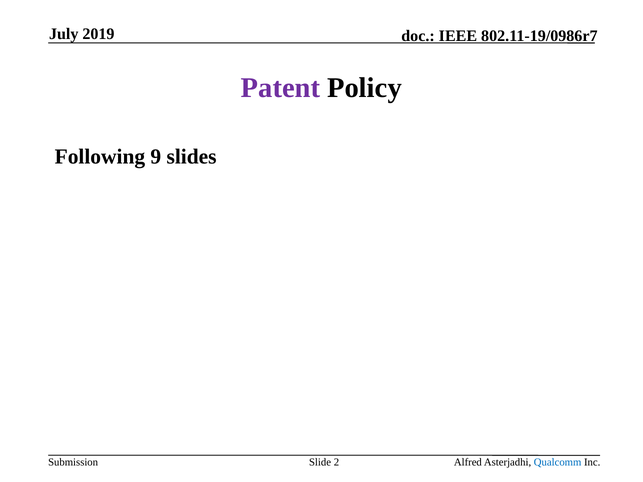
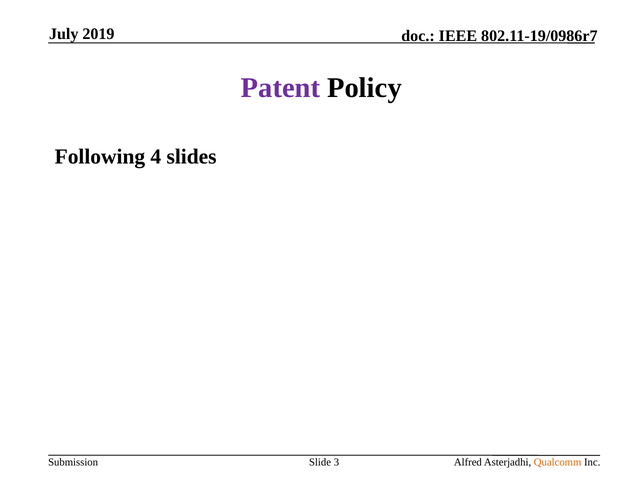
9: 9 -> 4 (156, 157)
2: 2 -> 3 (336, 463)
Qualcomm colour: blue -> orange (558, 463)
